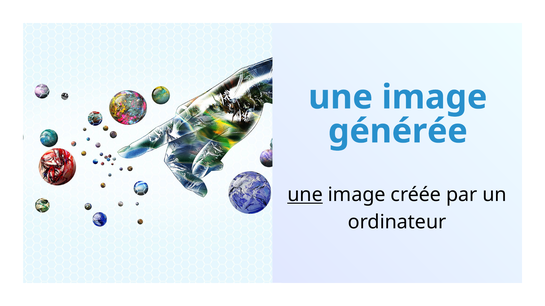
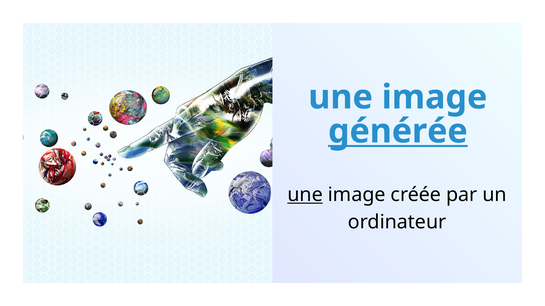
générée underline: none -> present (398, 131)
